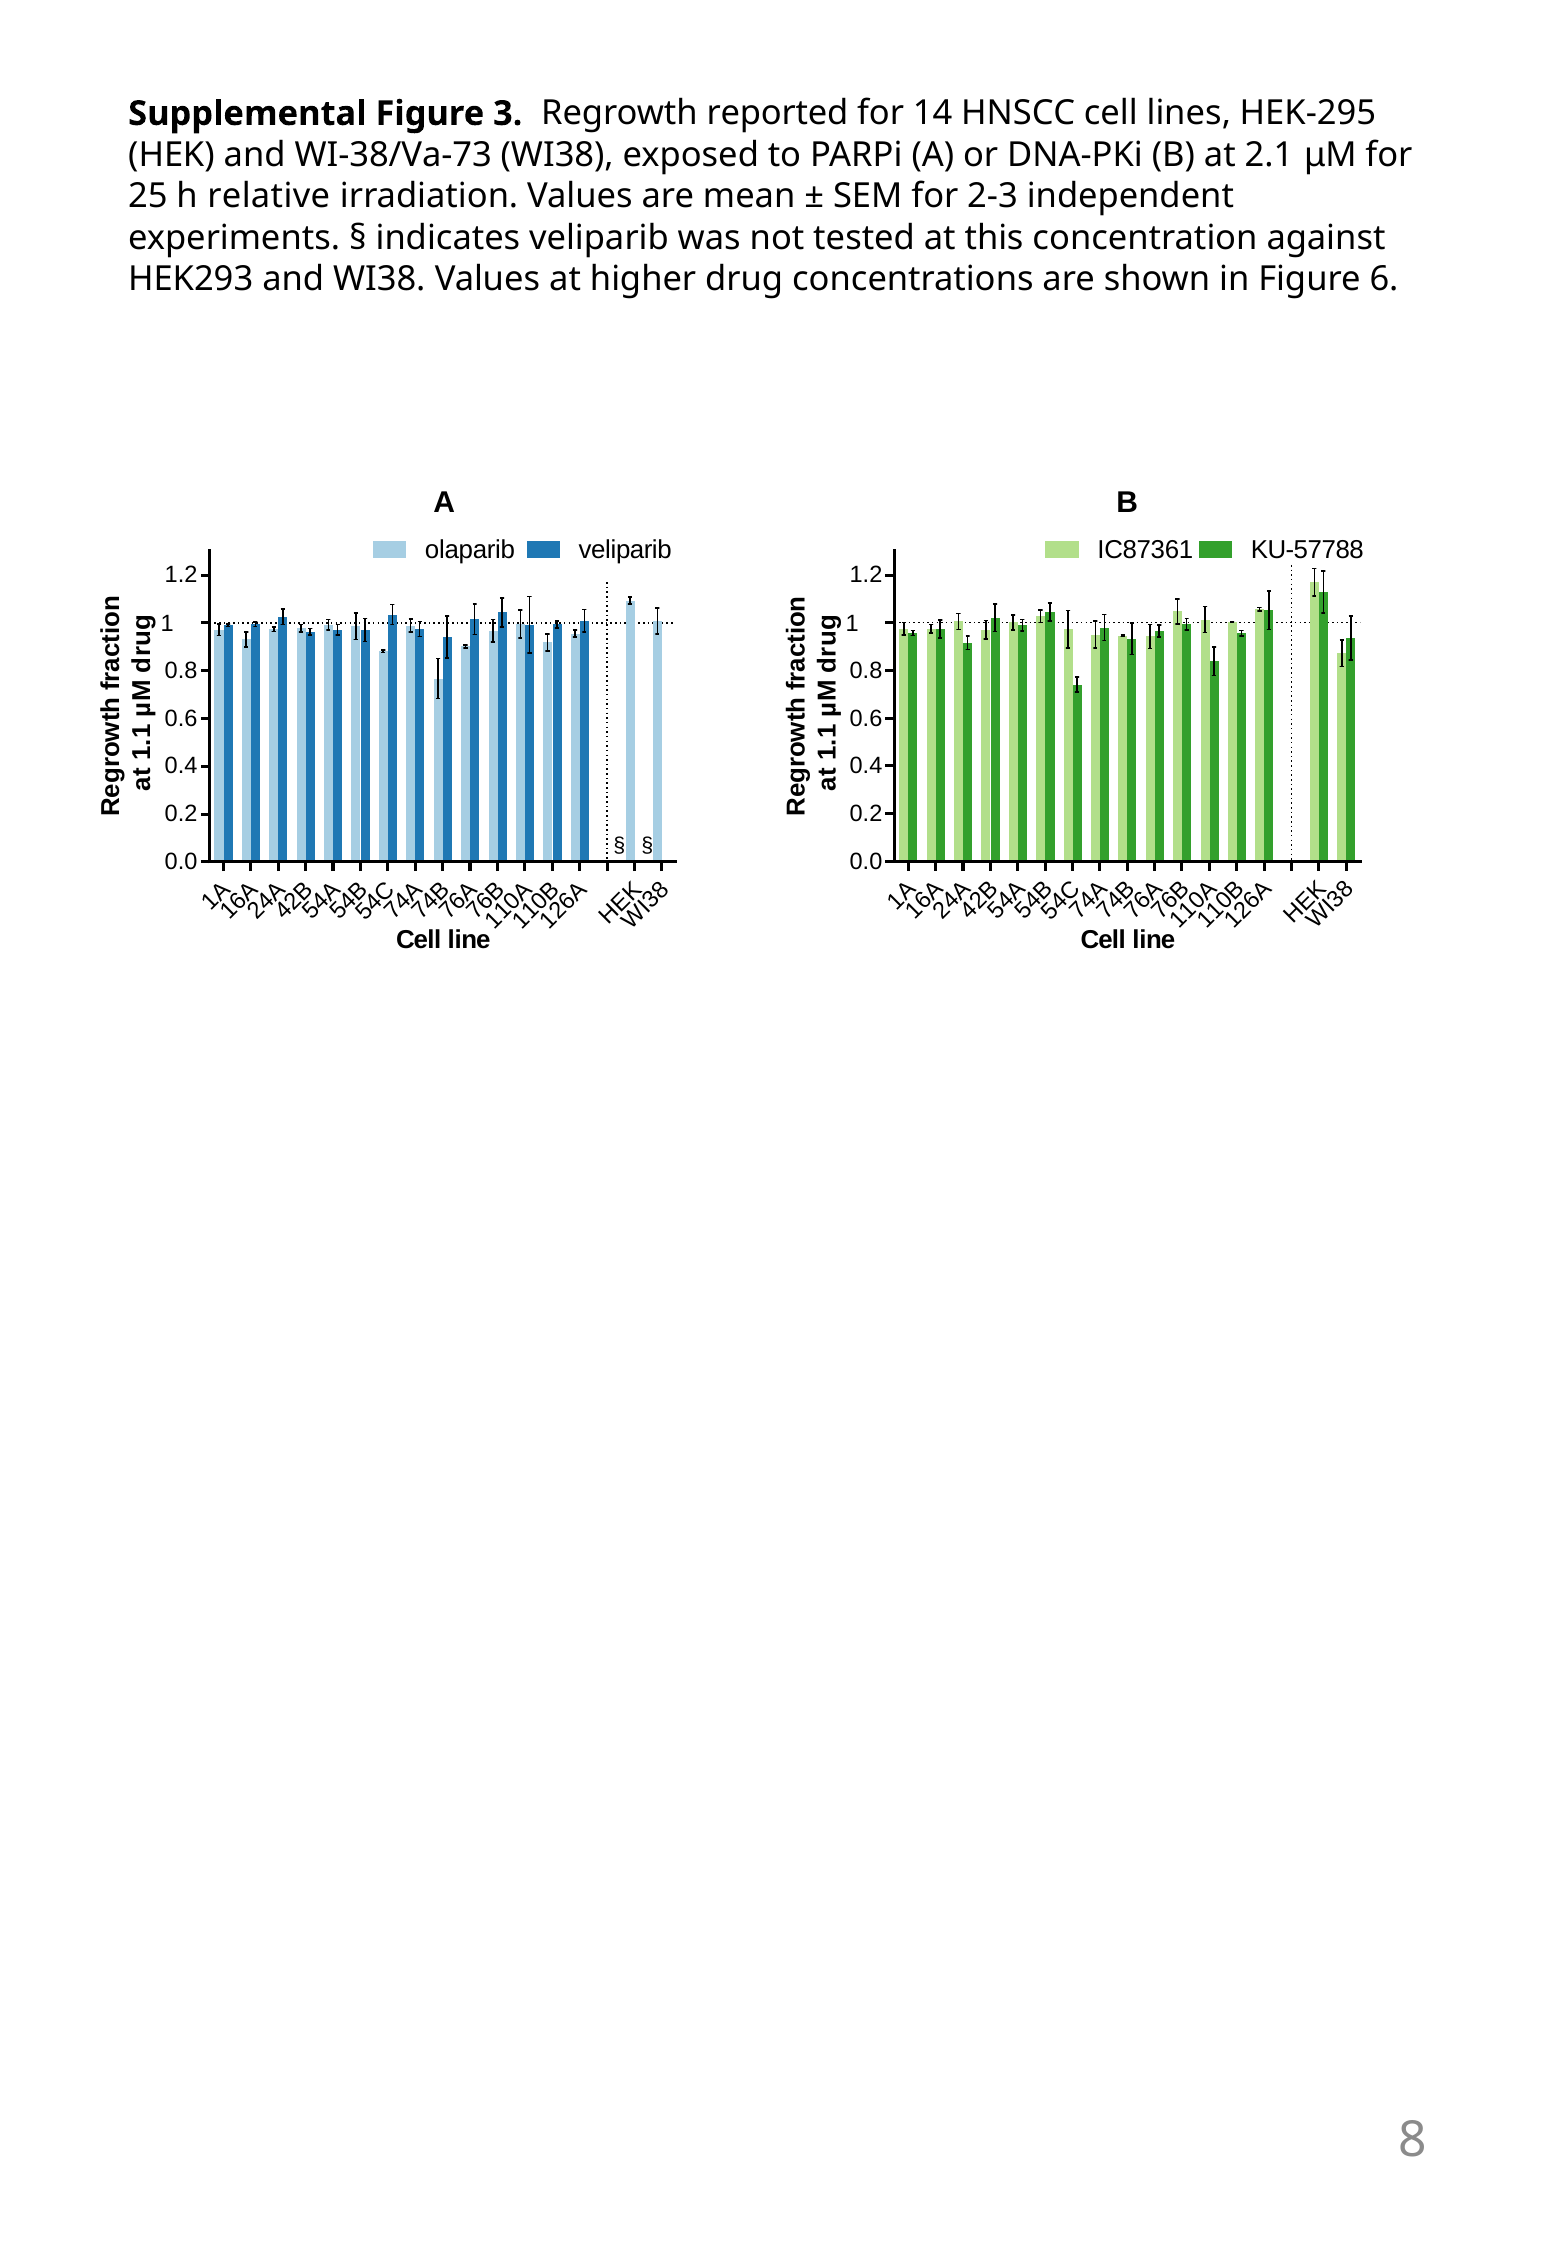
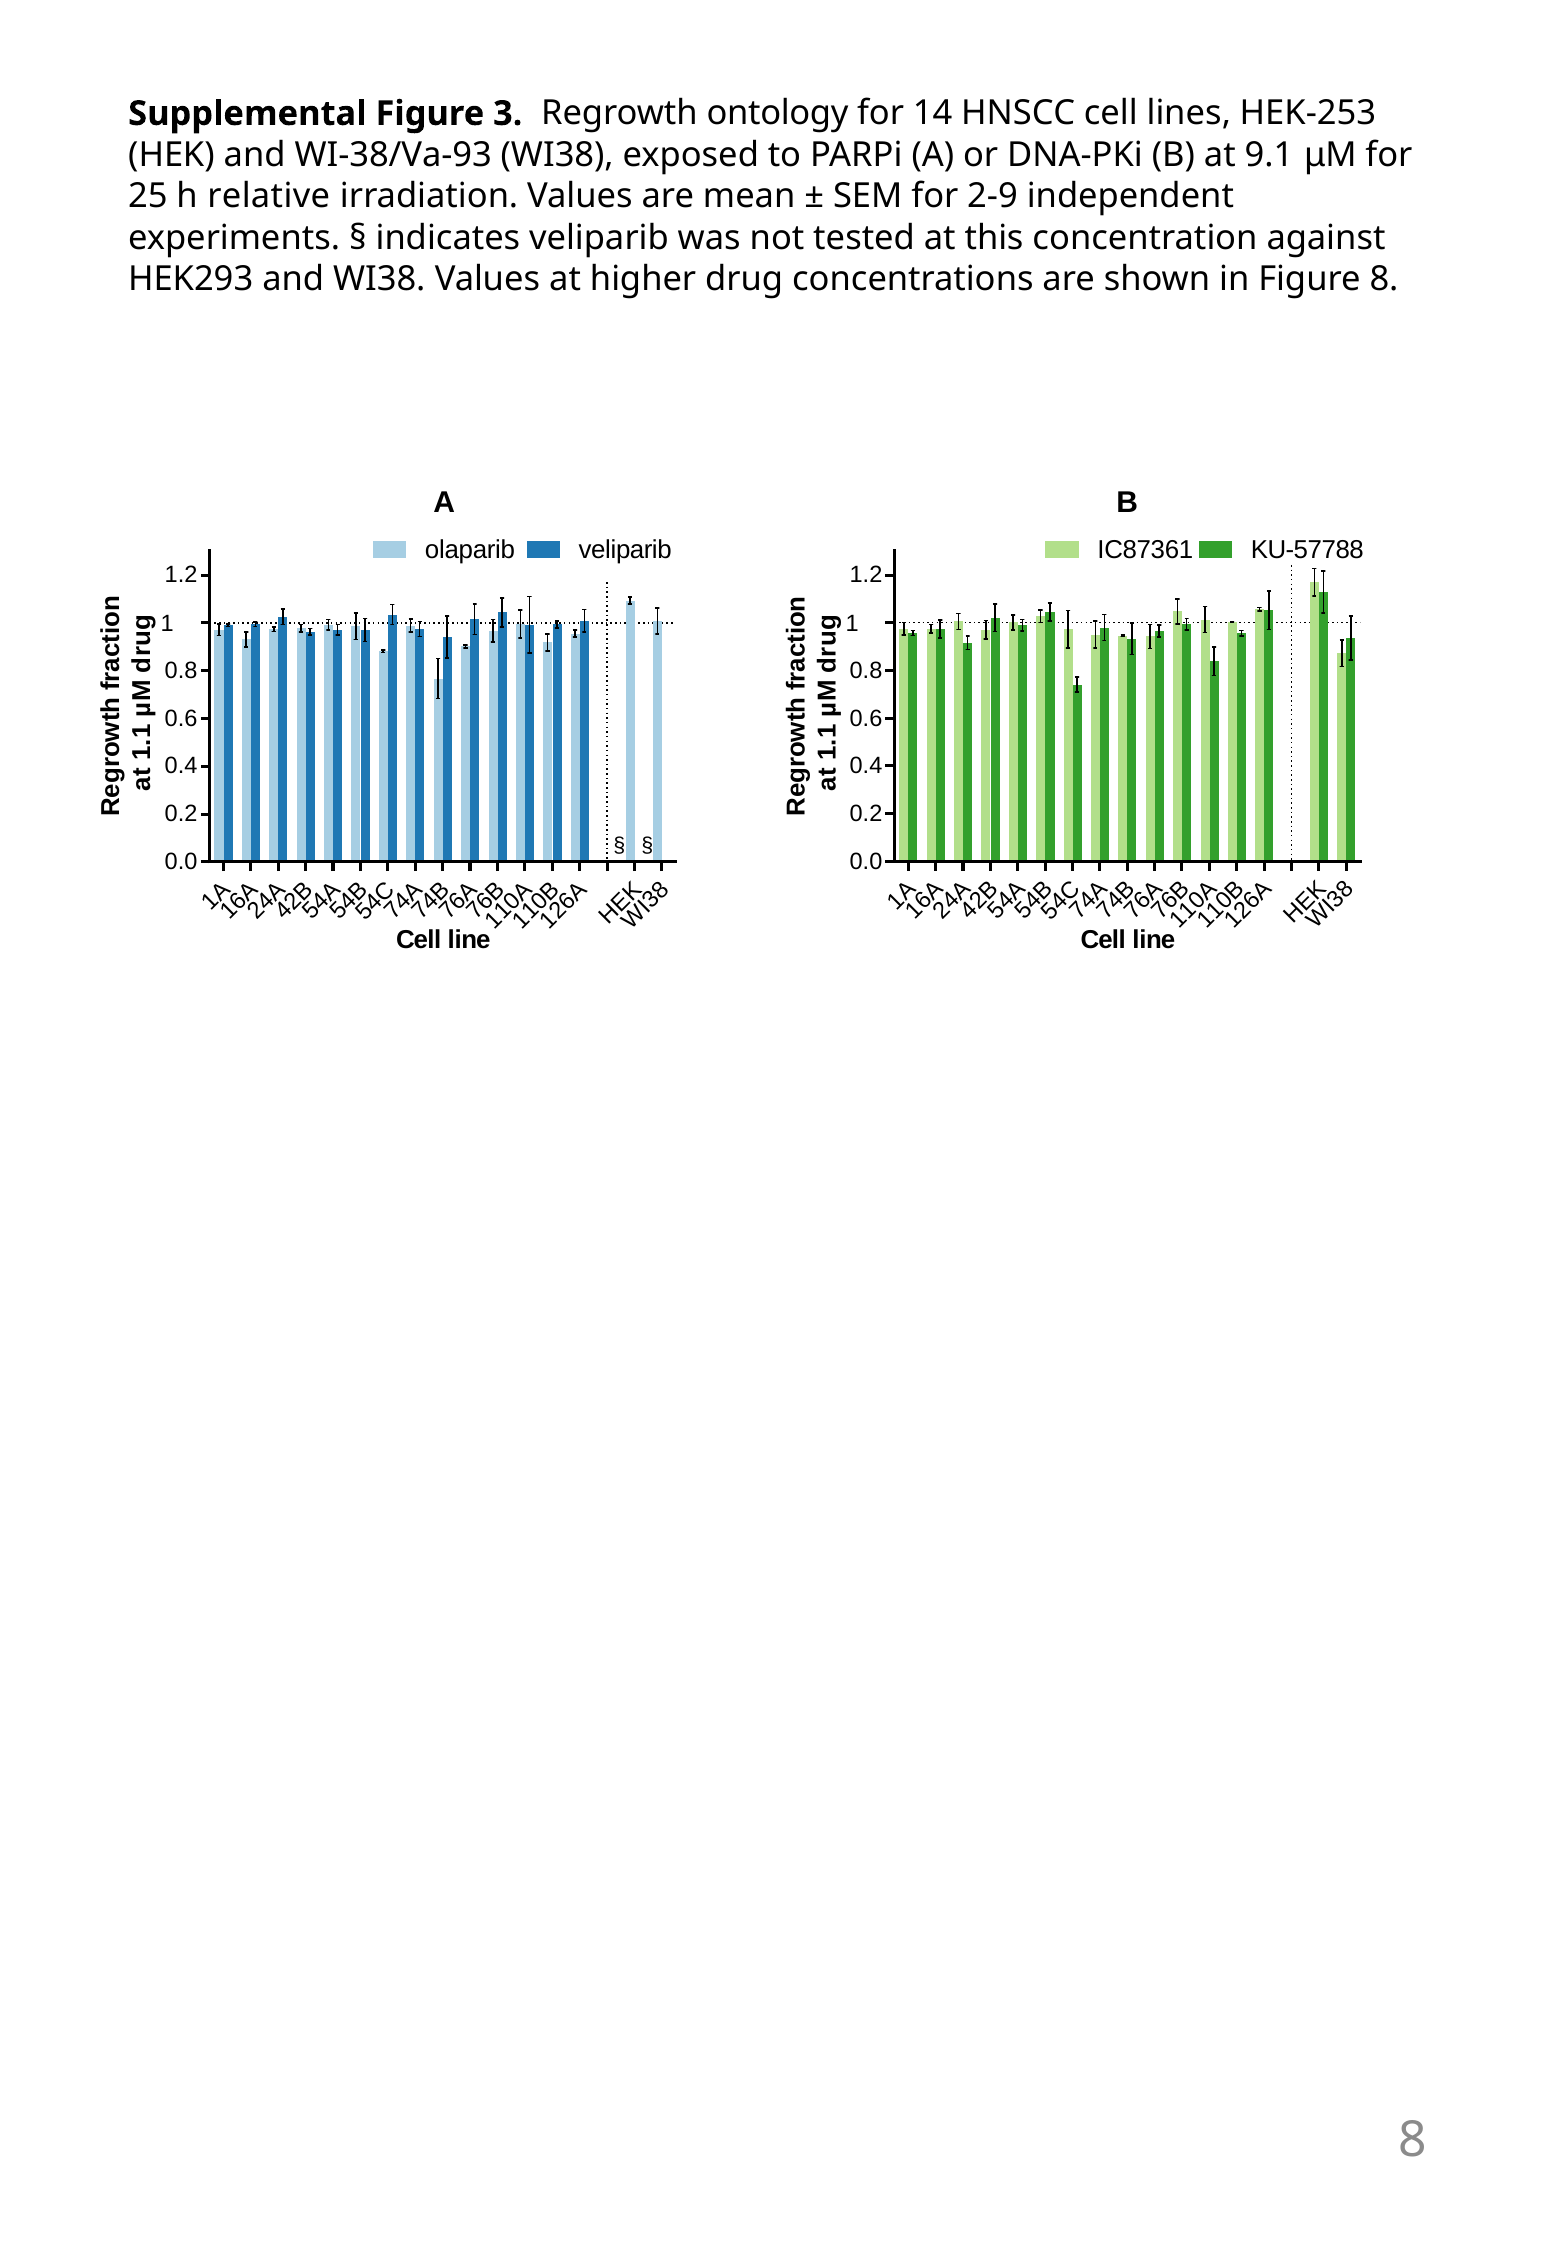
reported: reported -> ontology (778, 114)
HEK-295: HEK-295 -> HEK-253 (1308, 114)
WI-38/Va-73: WI-38/Va-73 -> WI-38/Va-93 (393, 155)
2.1: 2.1 -> 9.1 (1269, 155)
2-3: 2-3 -> 2-9 (993, 196)
Figure 6: 6 -> 8 (1384, 279)
